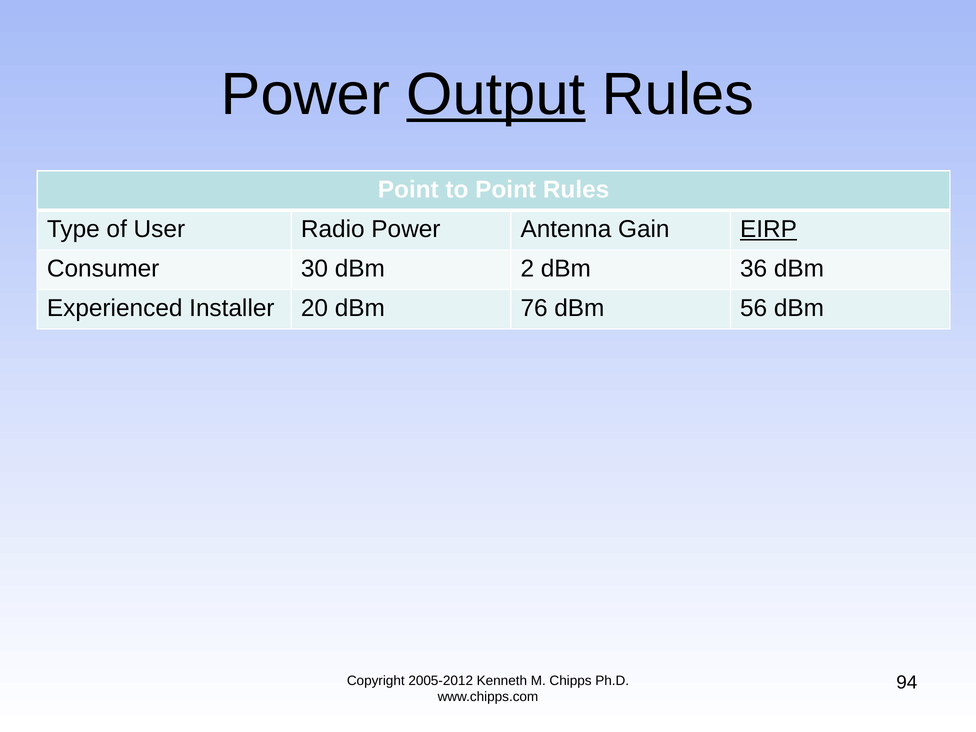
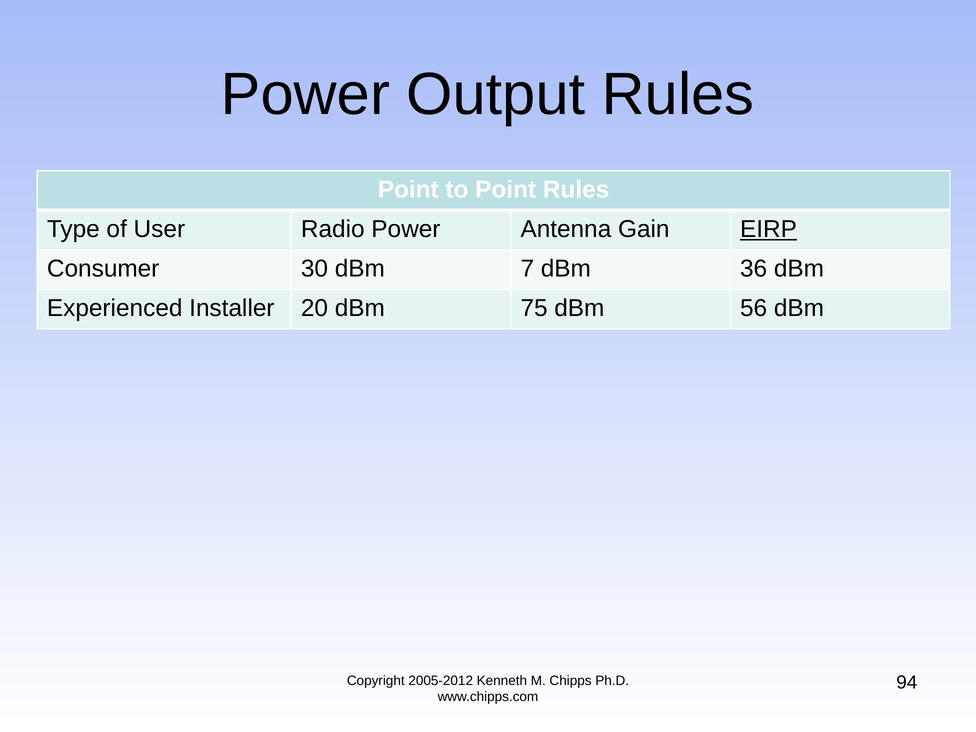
Output underline: present -> none (496, 94)
2: 2 -> 7 (527, 269)
76: 76 -> 75 (534, 308)
